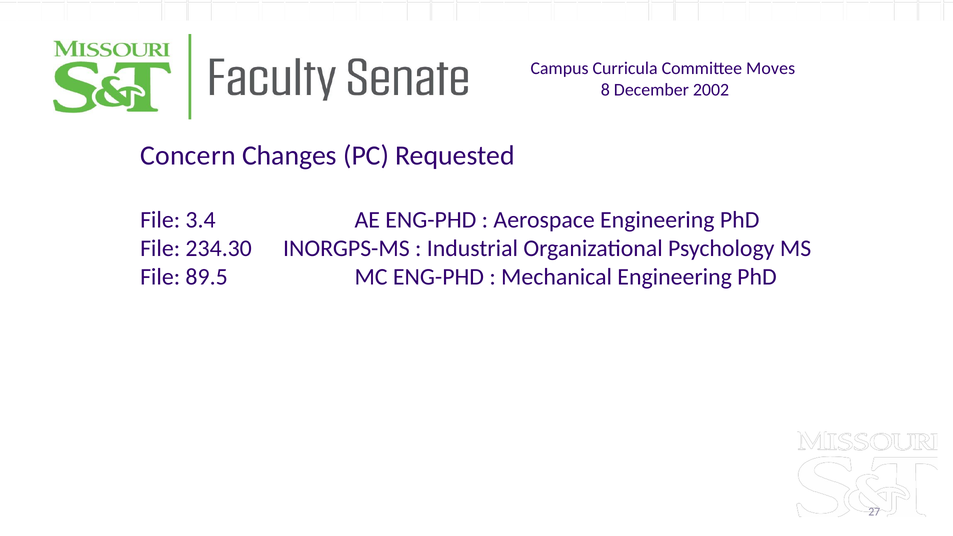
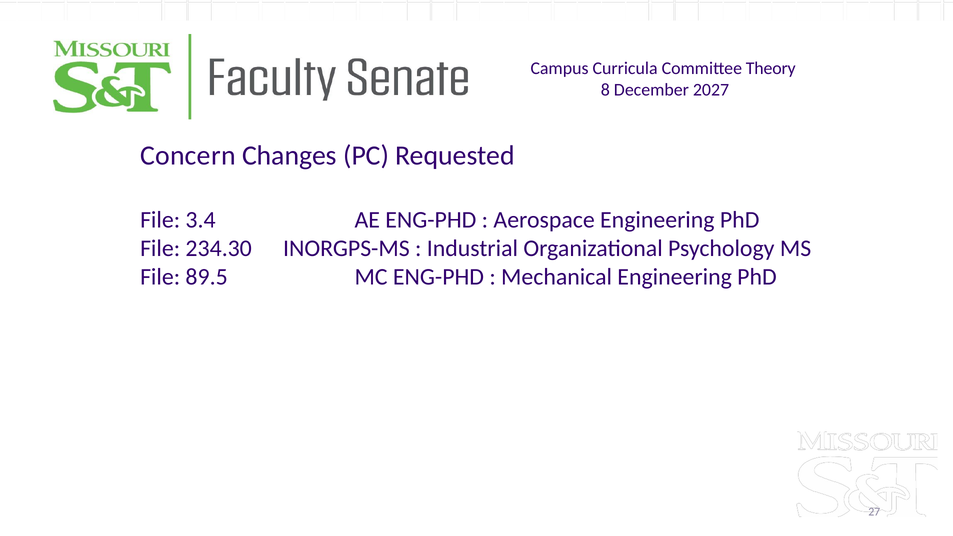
Moves: Moves -> Theory (771, 69)
2002: 2002 -> 2027 (711, 90)
